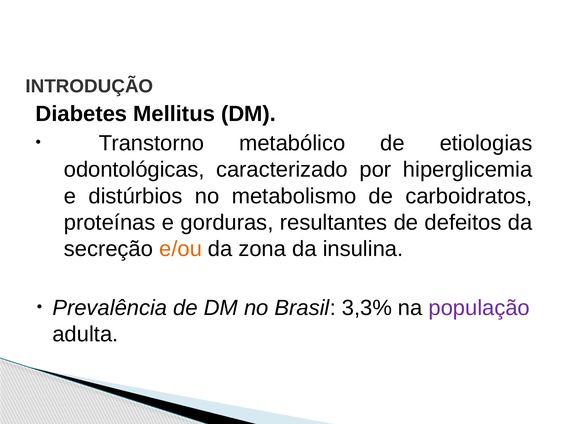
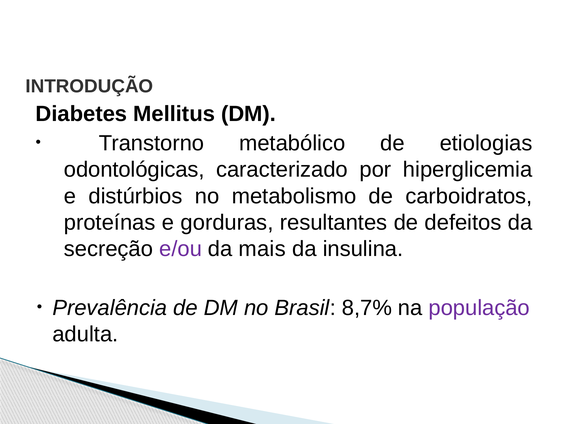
e/ou colour: orange -> purple (181, 249)
zona: zona -> mais (262, 249)
3,3%: 3,3% -> 8,7% (367, 308)
